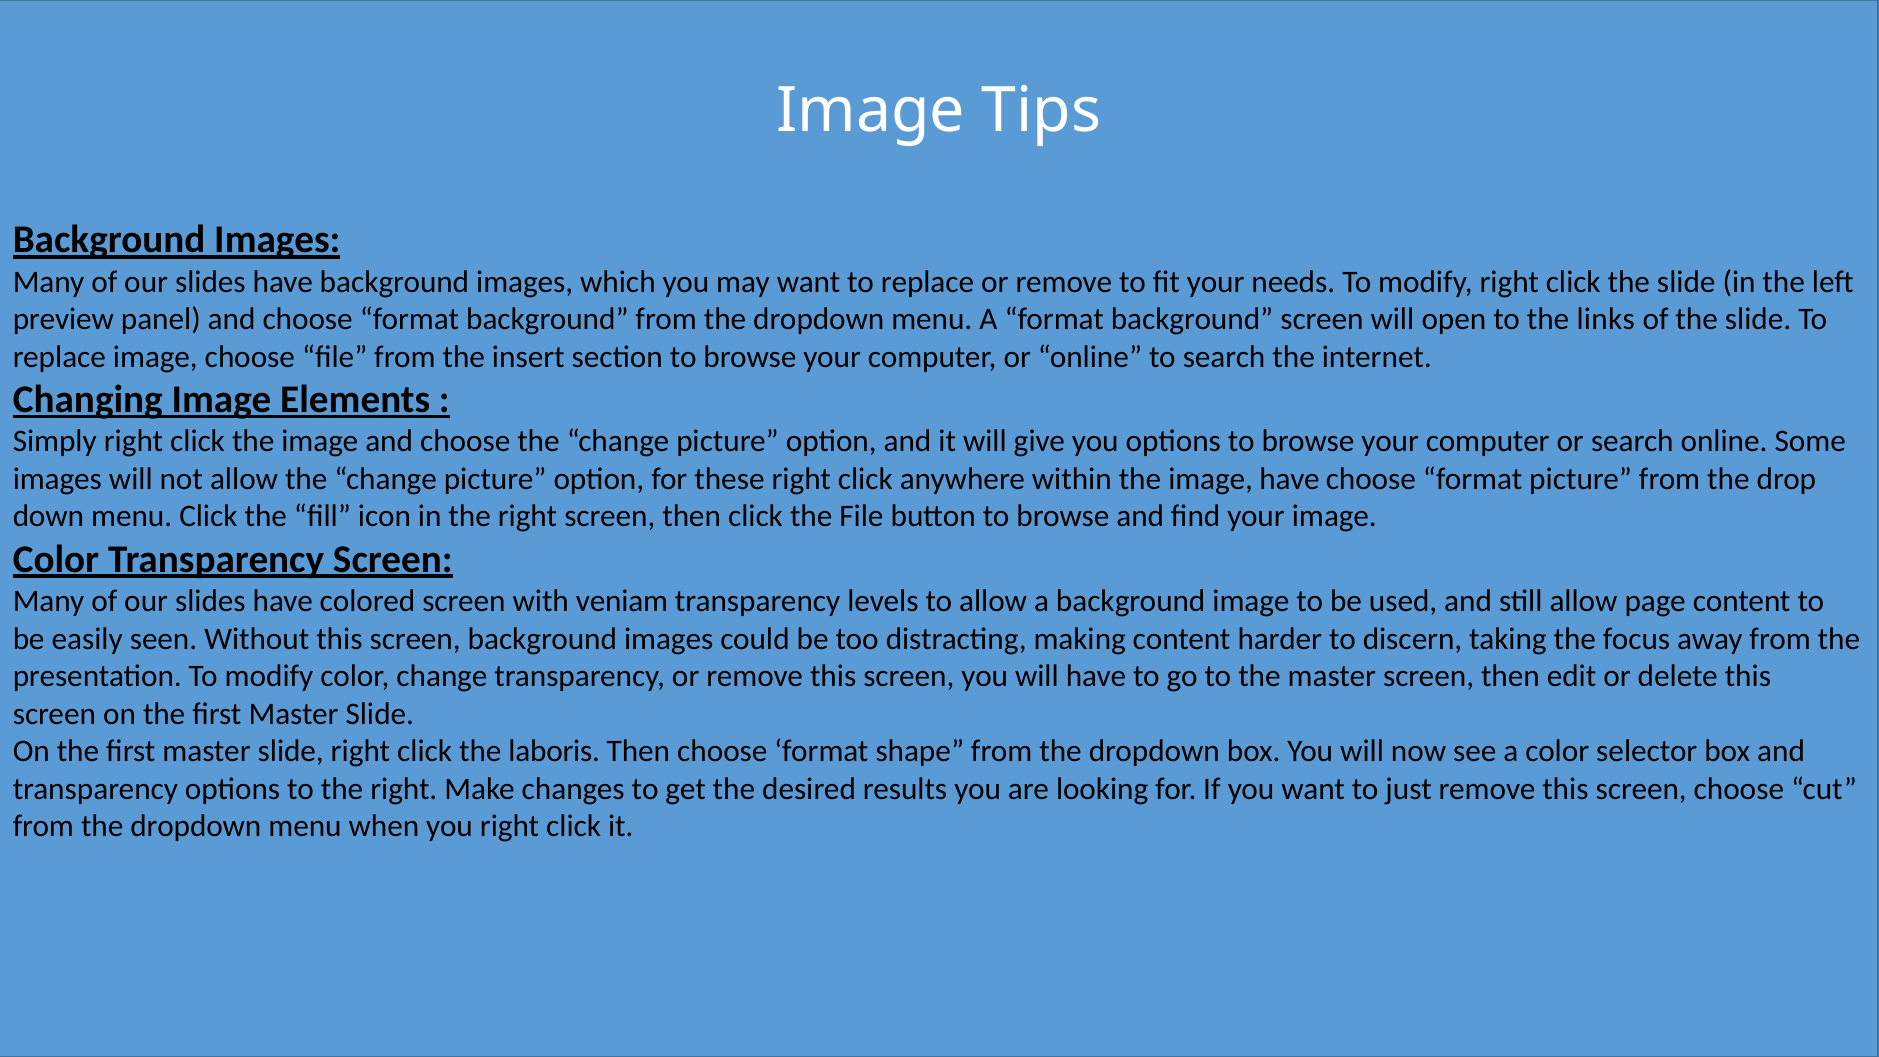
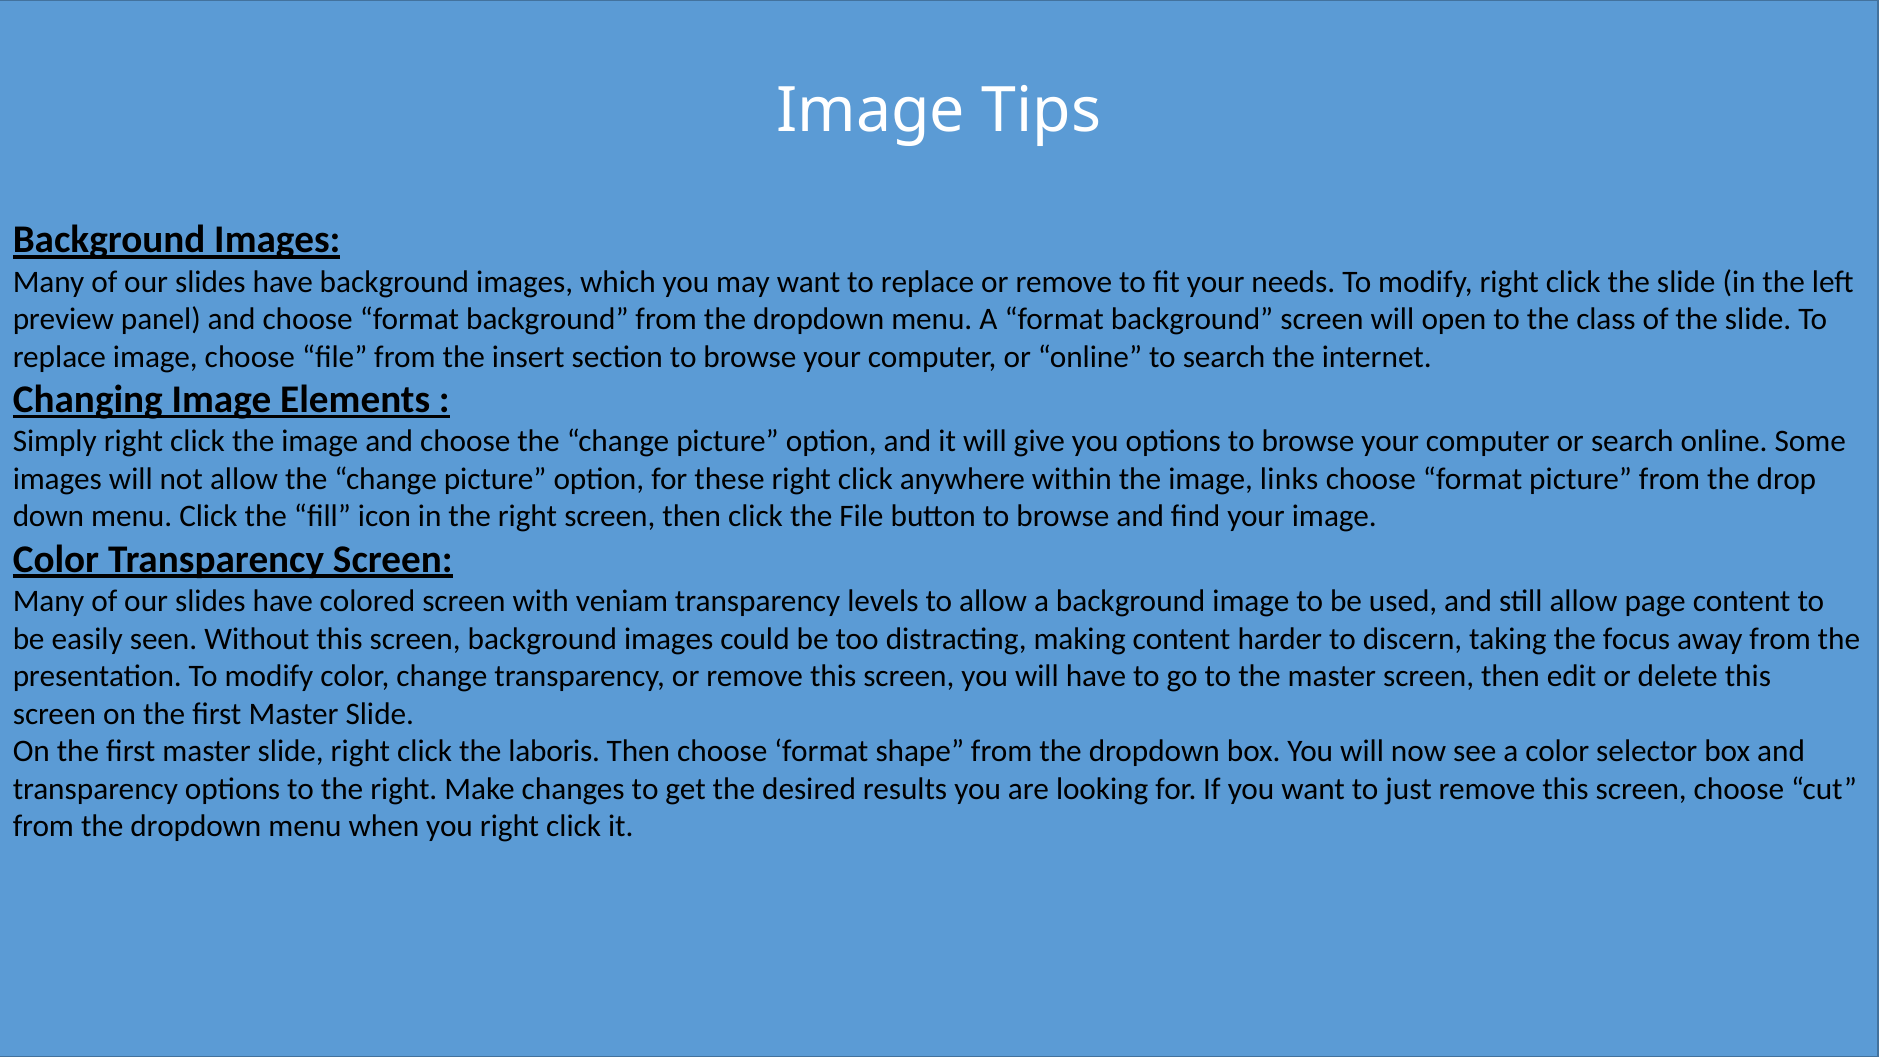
links: links -> class (1606, 319)
image have: have -> links (1289, 479)
